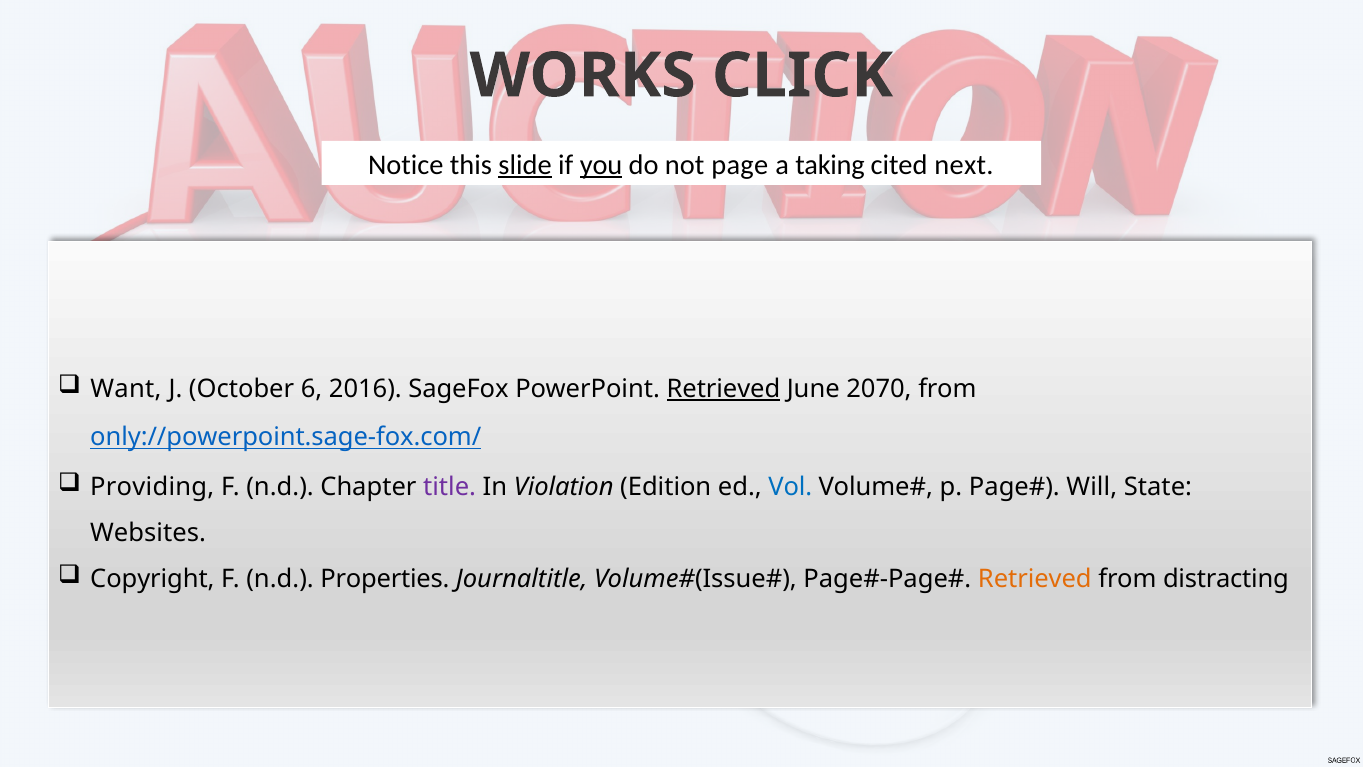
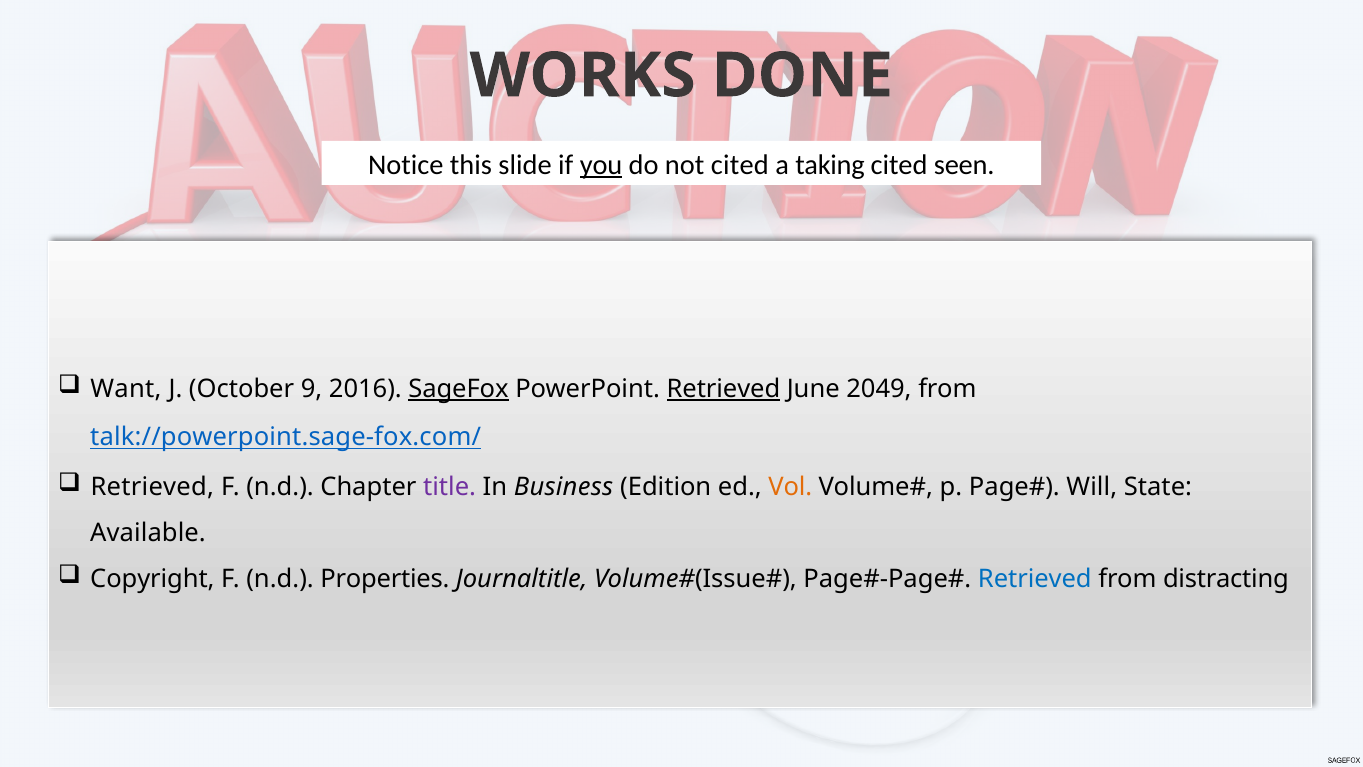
CLICK: CLICK -> DONE (802, 76)
slide underline: present -> none (525, 165)
not page: page -> cited (740, 165)
next: next -> seen (964, 165)
6: 6 -> 9 (312, 389)
SageFox underline: none -> present (458, 389)
2070: 2070 -> 2049 (879, 389)
only://powerpoint.sage-fox.com/: only://powerpoint.sage-fox.com/ -> talk://powerpoint.sage-fox.com/ (286, 437)
Providing: Providing -> Retrieved (152, 487)
Violation: Violation -> Business (564, 487)
Vol colour: blue -> orange (790, 487)
Websites: Websites -> Available (148, 533)
Retrieved colour: orange -> blue (1035, 579)
